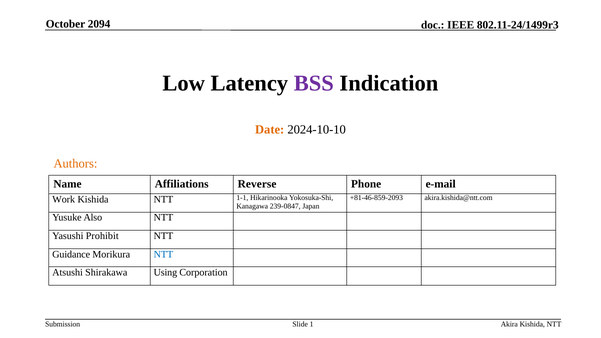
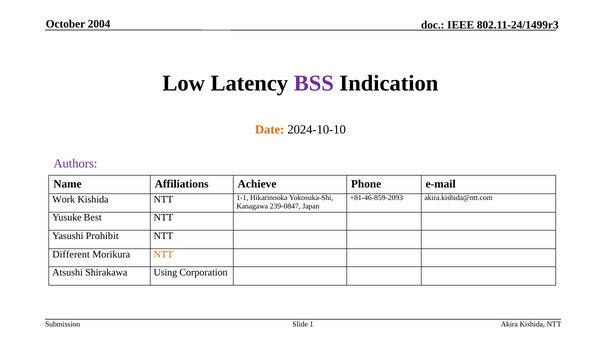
2094: 2094 -> 2004 (99, 24)
Authors colour: orange -> purple (75, 163)
Reverse: Reverse -> Achieve (257, 184)
Also: Also -> Best (93, 218)
Guidance: Guidance -> Different (71, 254)
NTT colour: blue -> orange (163, 254)
